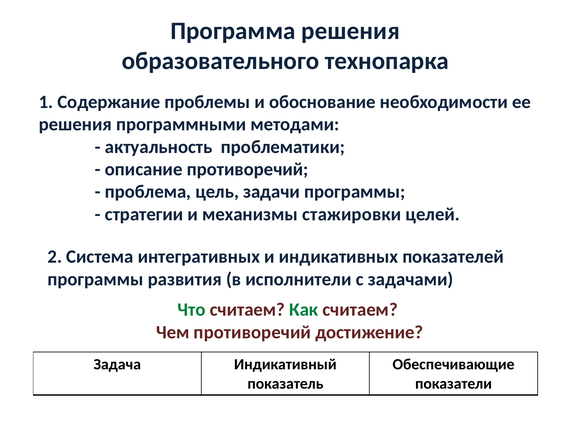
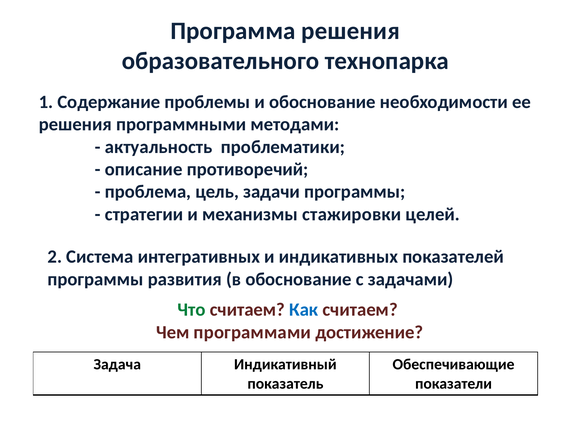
в исполнители: исполнители -> обоснование (299, 280)
Как colour: green -> blue (304, 310)
Чем противоречий: противоречий -> программами (252, 333)
